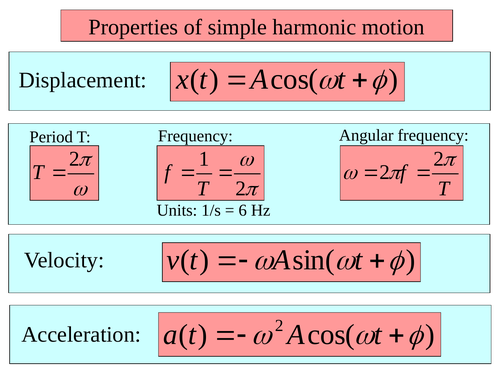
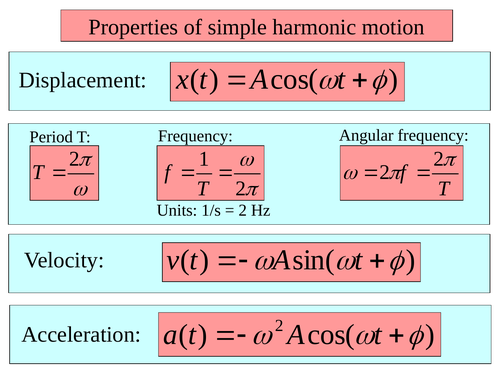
6: 6 -> 2 (243, 210)
